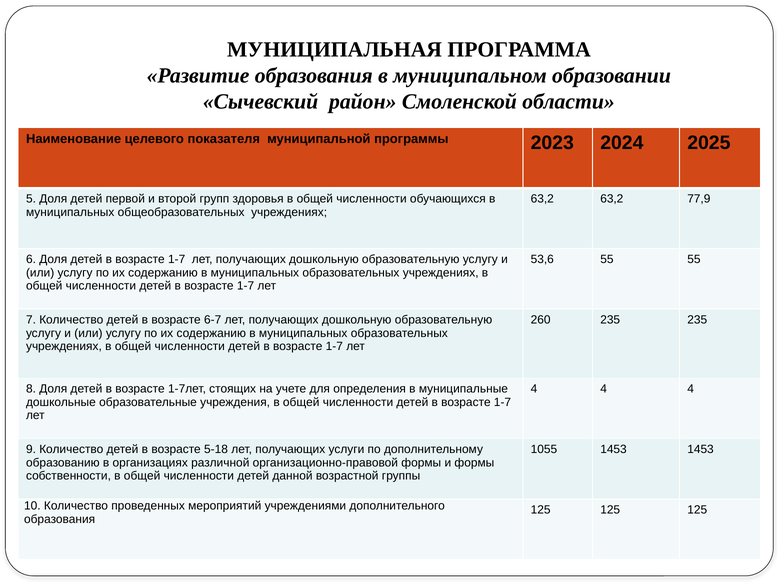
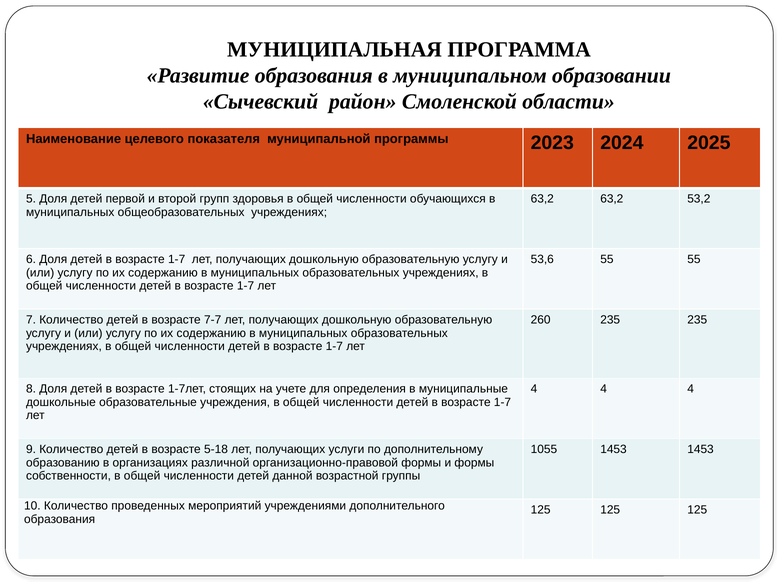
77,9: 77,9 -> 53,2 (699, 199)
6-7: 6-7 -> 7-7 (213, 320)
